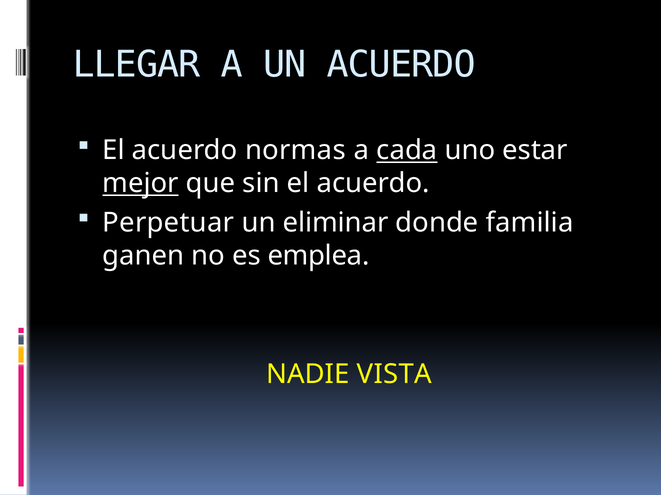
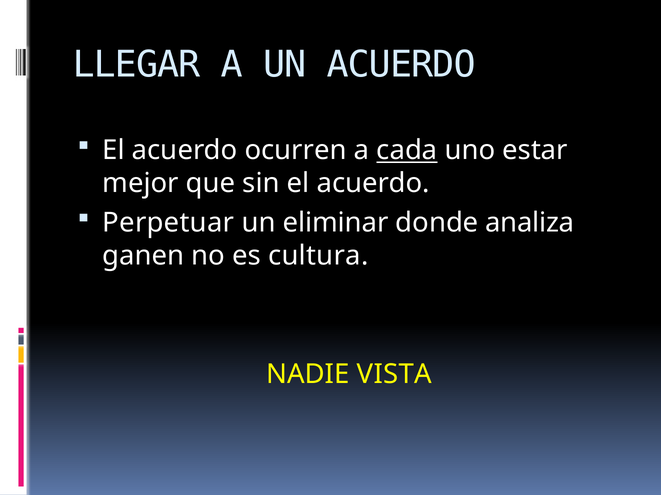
normas: normas -> ocurren (296, 151)
mejor underline: present -> none (141, 184)
familia: familia -> analiza (530, 223)
emplea: emplea -> cultura (318, 256)
